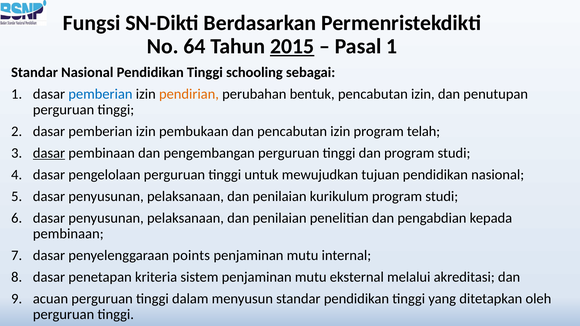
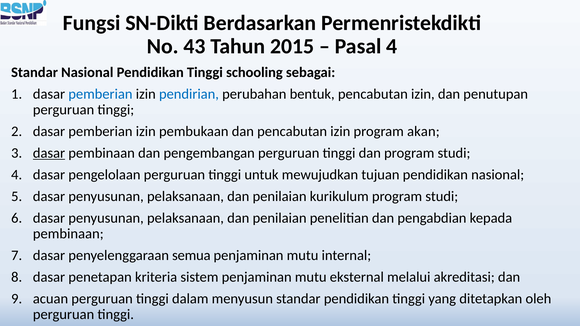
64: 64 -> 43 (194, 46)
2015 underline: present -> none (292, 46)
Pasal 1: 1 -> 4 (392, 46)
pendirian colour: orange -> blue (189, 94)
telah: telah -> akan (423, 131)
points: points -> semua (191, 256)
